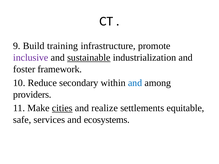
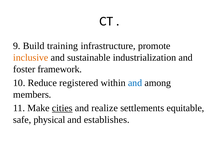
inclusive colour: purple -> orange (31, 58)
sustainable underline: present -> none (89, 58)
secondary: secondary -> registered (79, 83)
providers: providers -> members (32, 95)
services: services -> physical (49, 120)
ecosystems: ecosystems -> establishes (107, 120)
